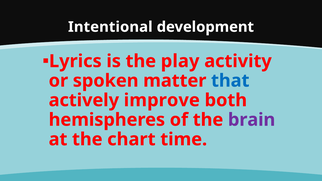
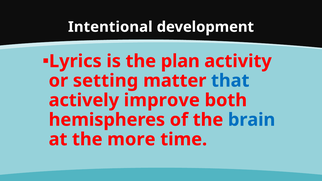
play: play -> plan (180, 61)
spoken: spoken -> setting (106, 81)
brain colour: purple -> blue (252, 120)
chart: chart -> more (131, 139)
